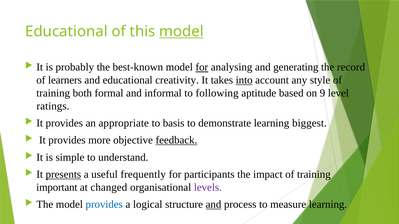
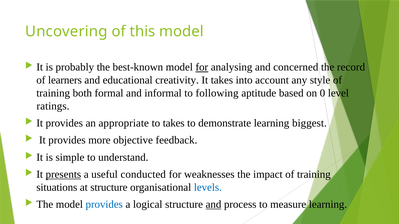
Educational: Educational -> Uncovering (66, 31)
model underline: present -> none (181, 31)
generating: generating -> concerned (296, 67)
into underline: present -> none (244, 80)
9: 9 -> 0 (322, 93)
to basis: basis -> takes (174, 123)
feedback underline: present -> none (176, 140)
frequently: frequently -> conducted (143, 175)
participants: participants -> weaknesses (209, 175)
important: important -> situations (57, 188)
at changed: changed -> structure (109, 188)
levels colour: purple -> blue (208, 188)
